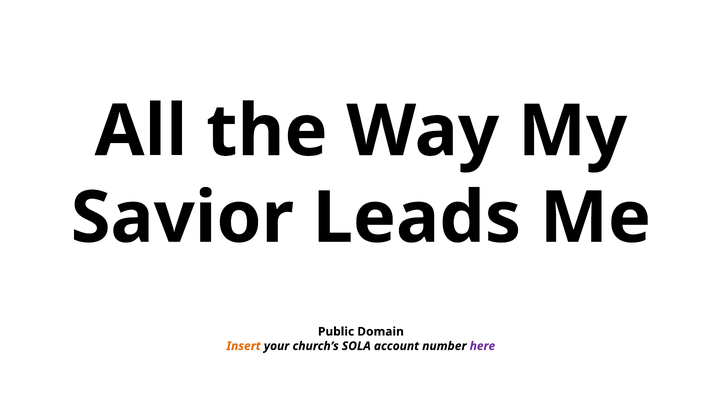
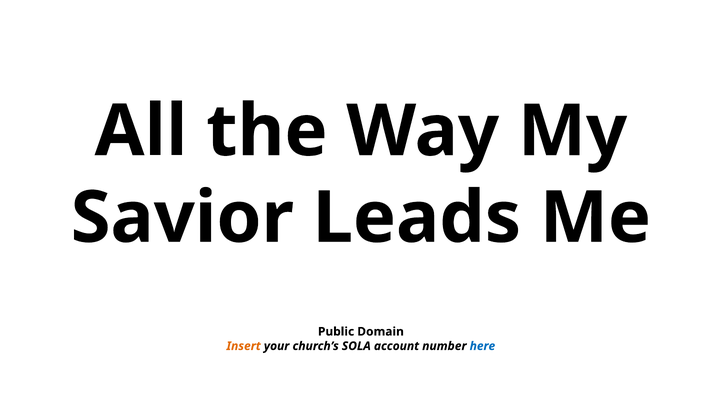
here colour: purple -> blue (482, 346)
